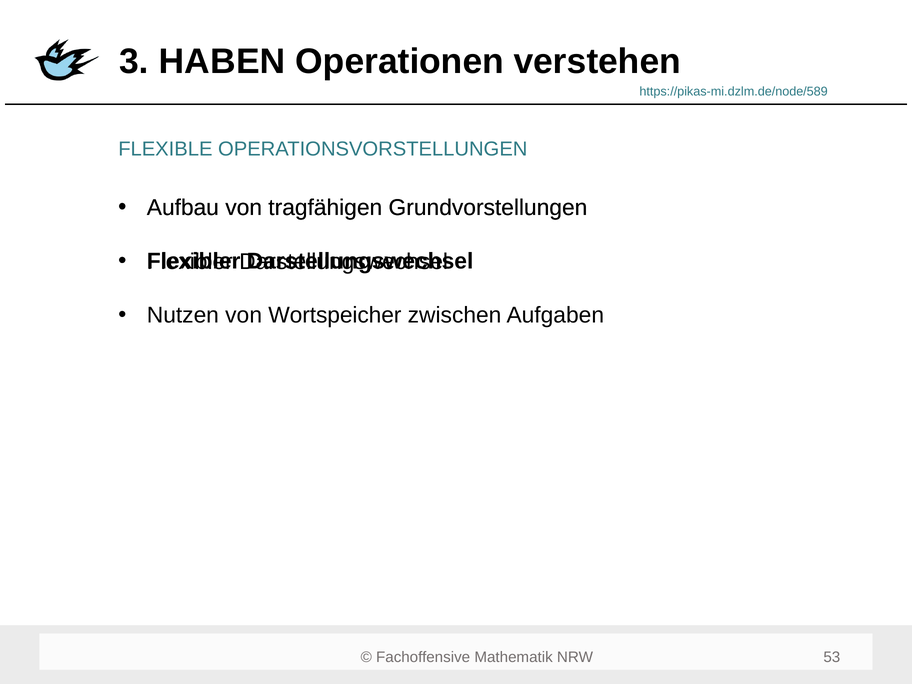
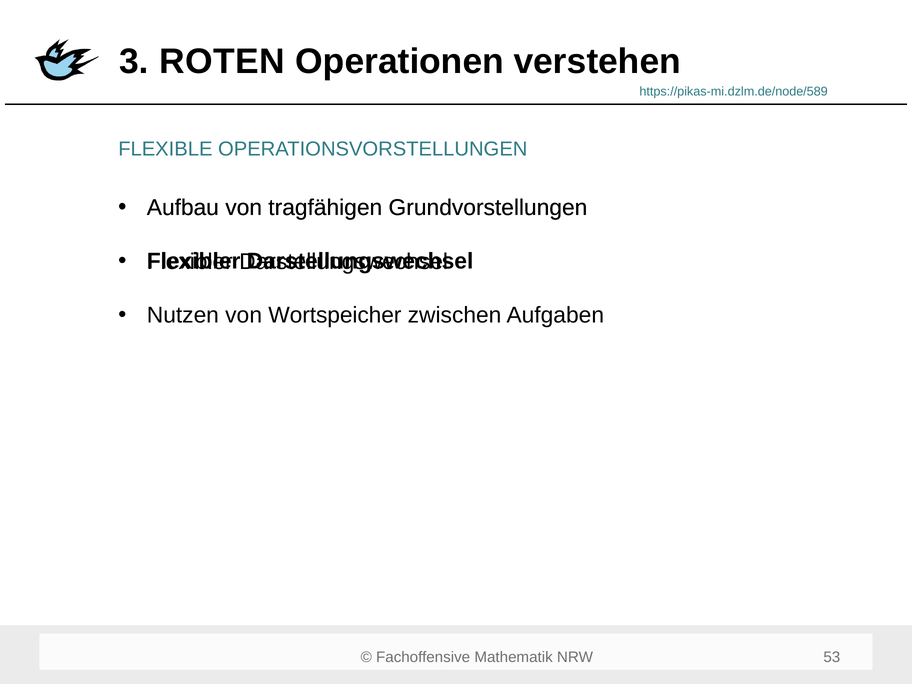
HABEN: HABEN -> ROTEN (222, 62)
